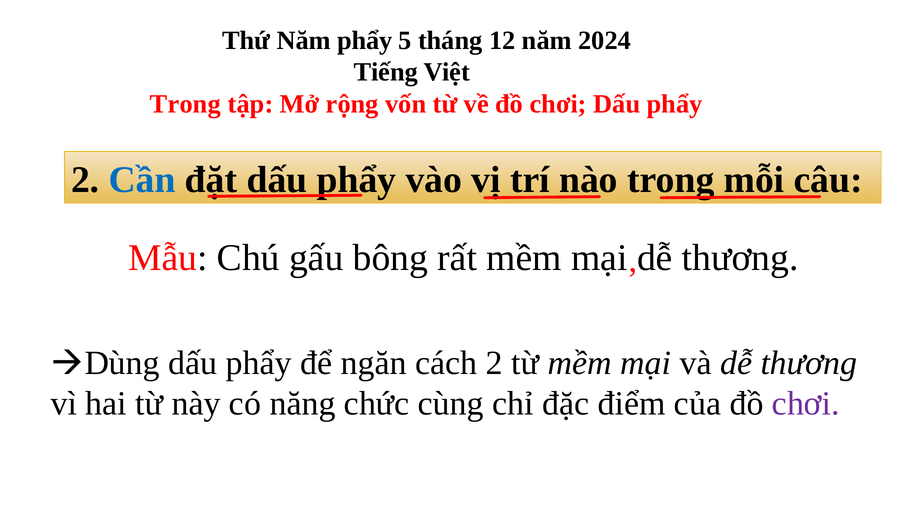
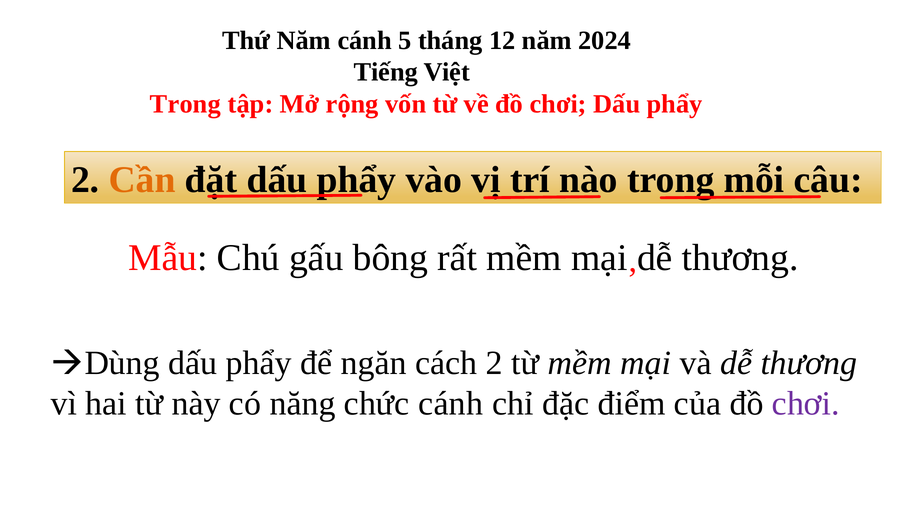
Năm phẩy: phẩy -> cánh (365, 41)
Cần colour: blue -> orange (142, 180)
chức cùng: cùng -> cánh (451, 404)
